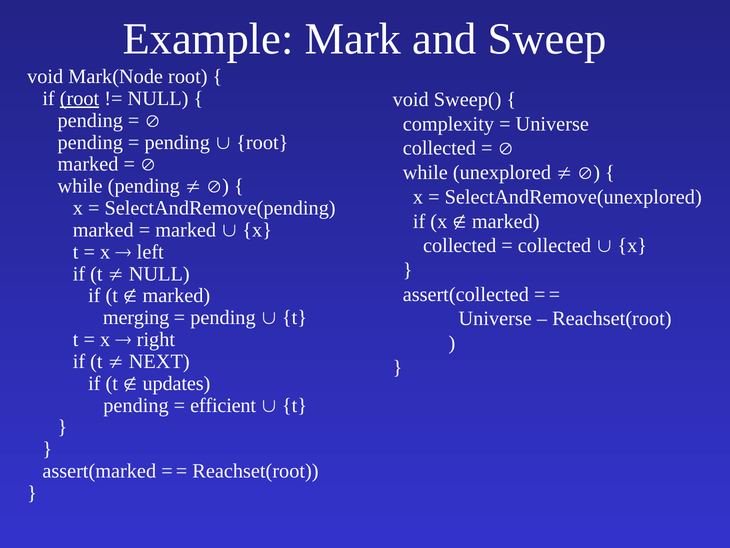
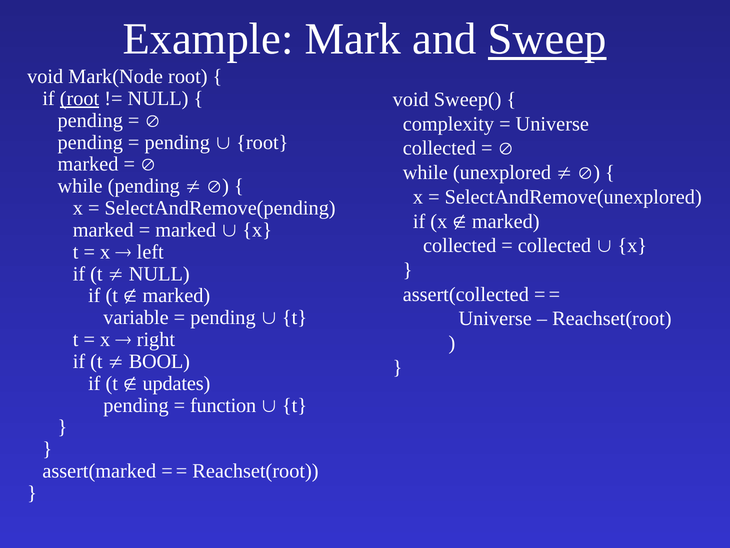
Sweep underline: none -> present (547, 39)
merging: merging -> variable (136, 317)
NEXT: NEXT -> BOOL (159, 361)
efficient: efficient -> function (223, 405)
